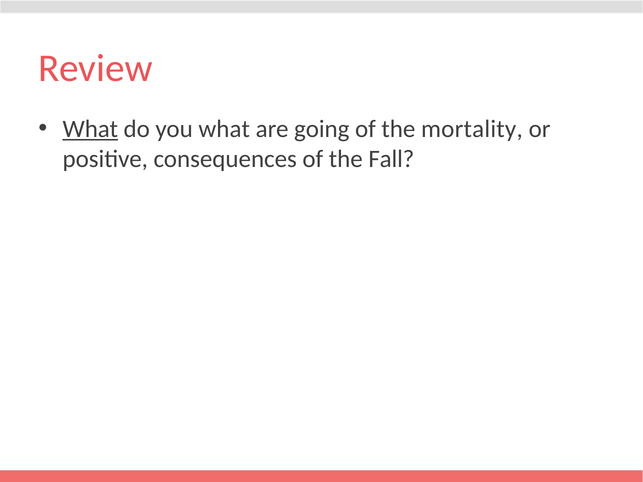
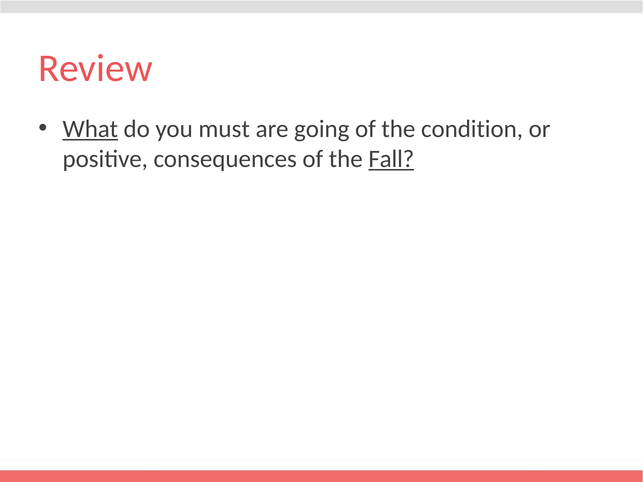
you what: what -> must (224, 129)
mortality: mortality -> condition (472, 129)
Fall underline: none -> present (391, 159)
